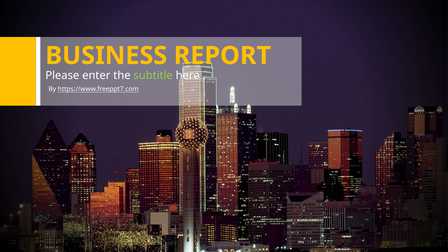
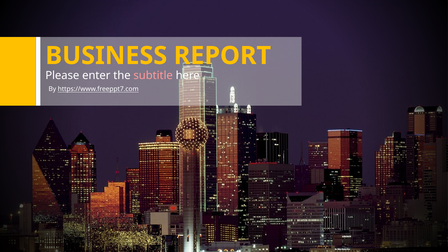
subtitle colour: light green -> pink (153, 75)
